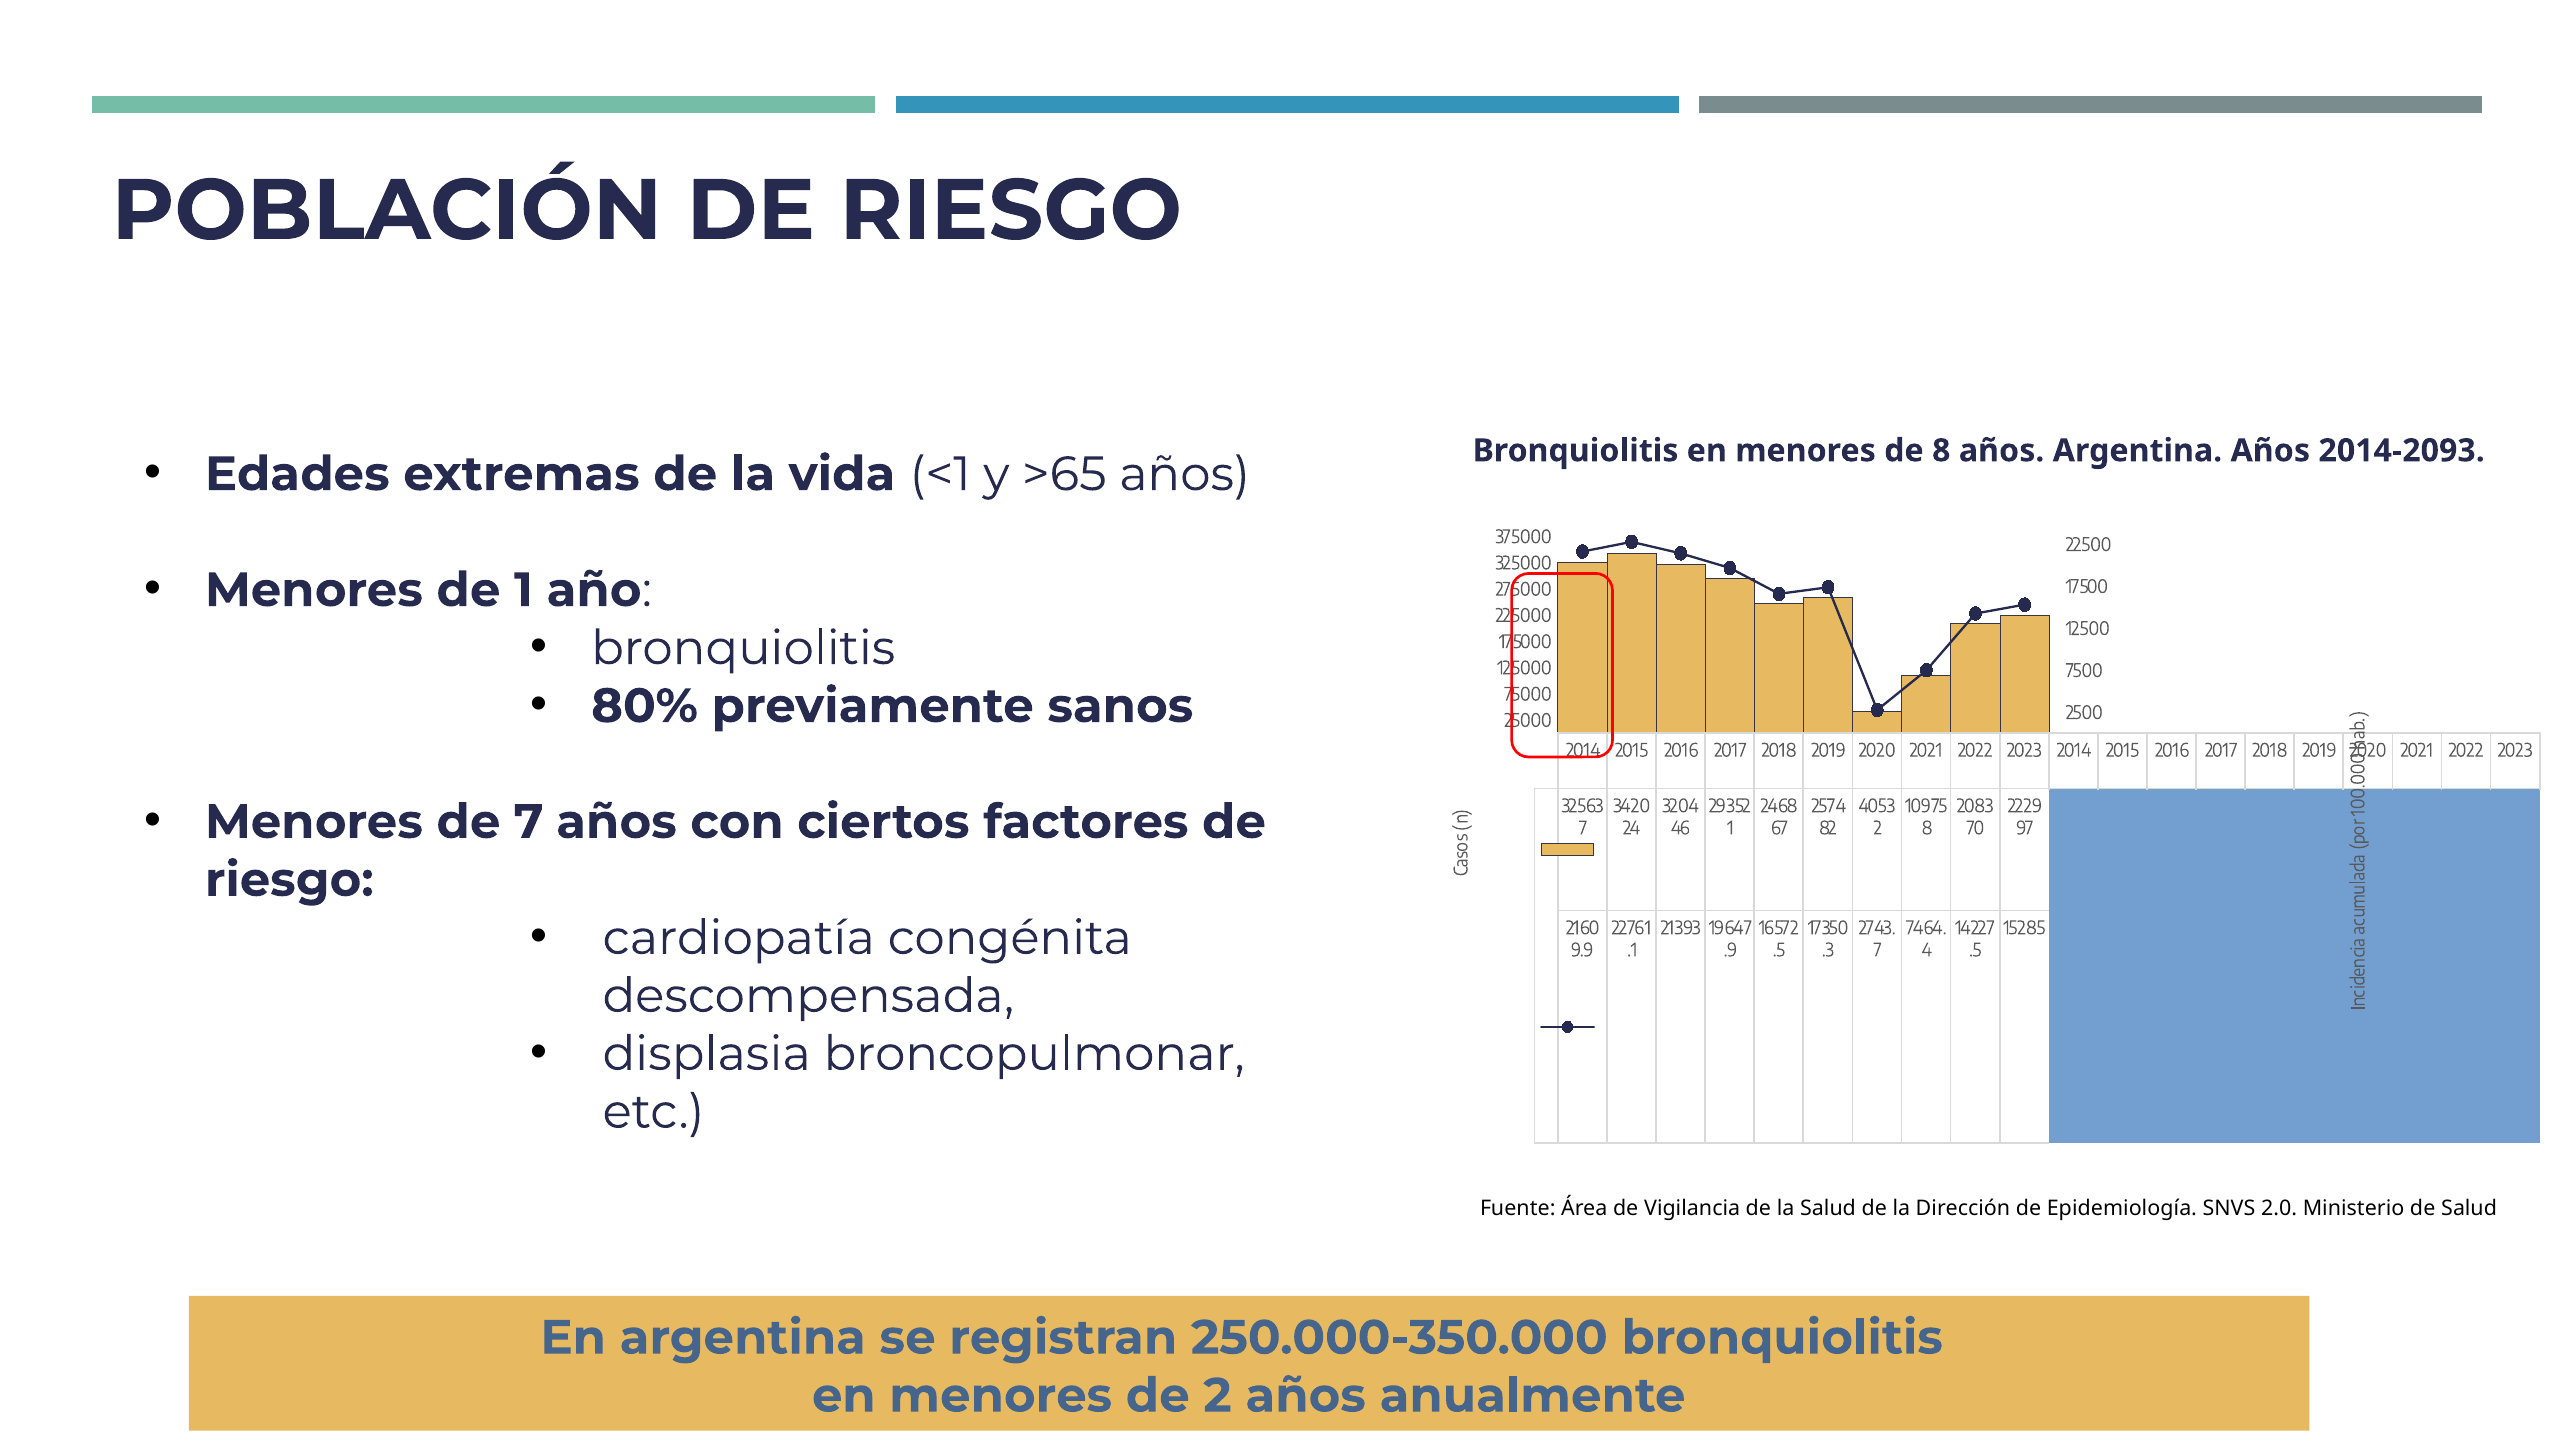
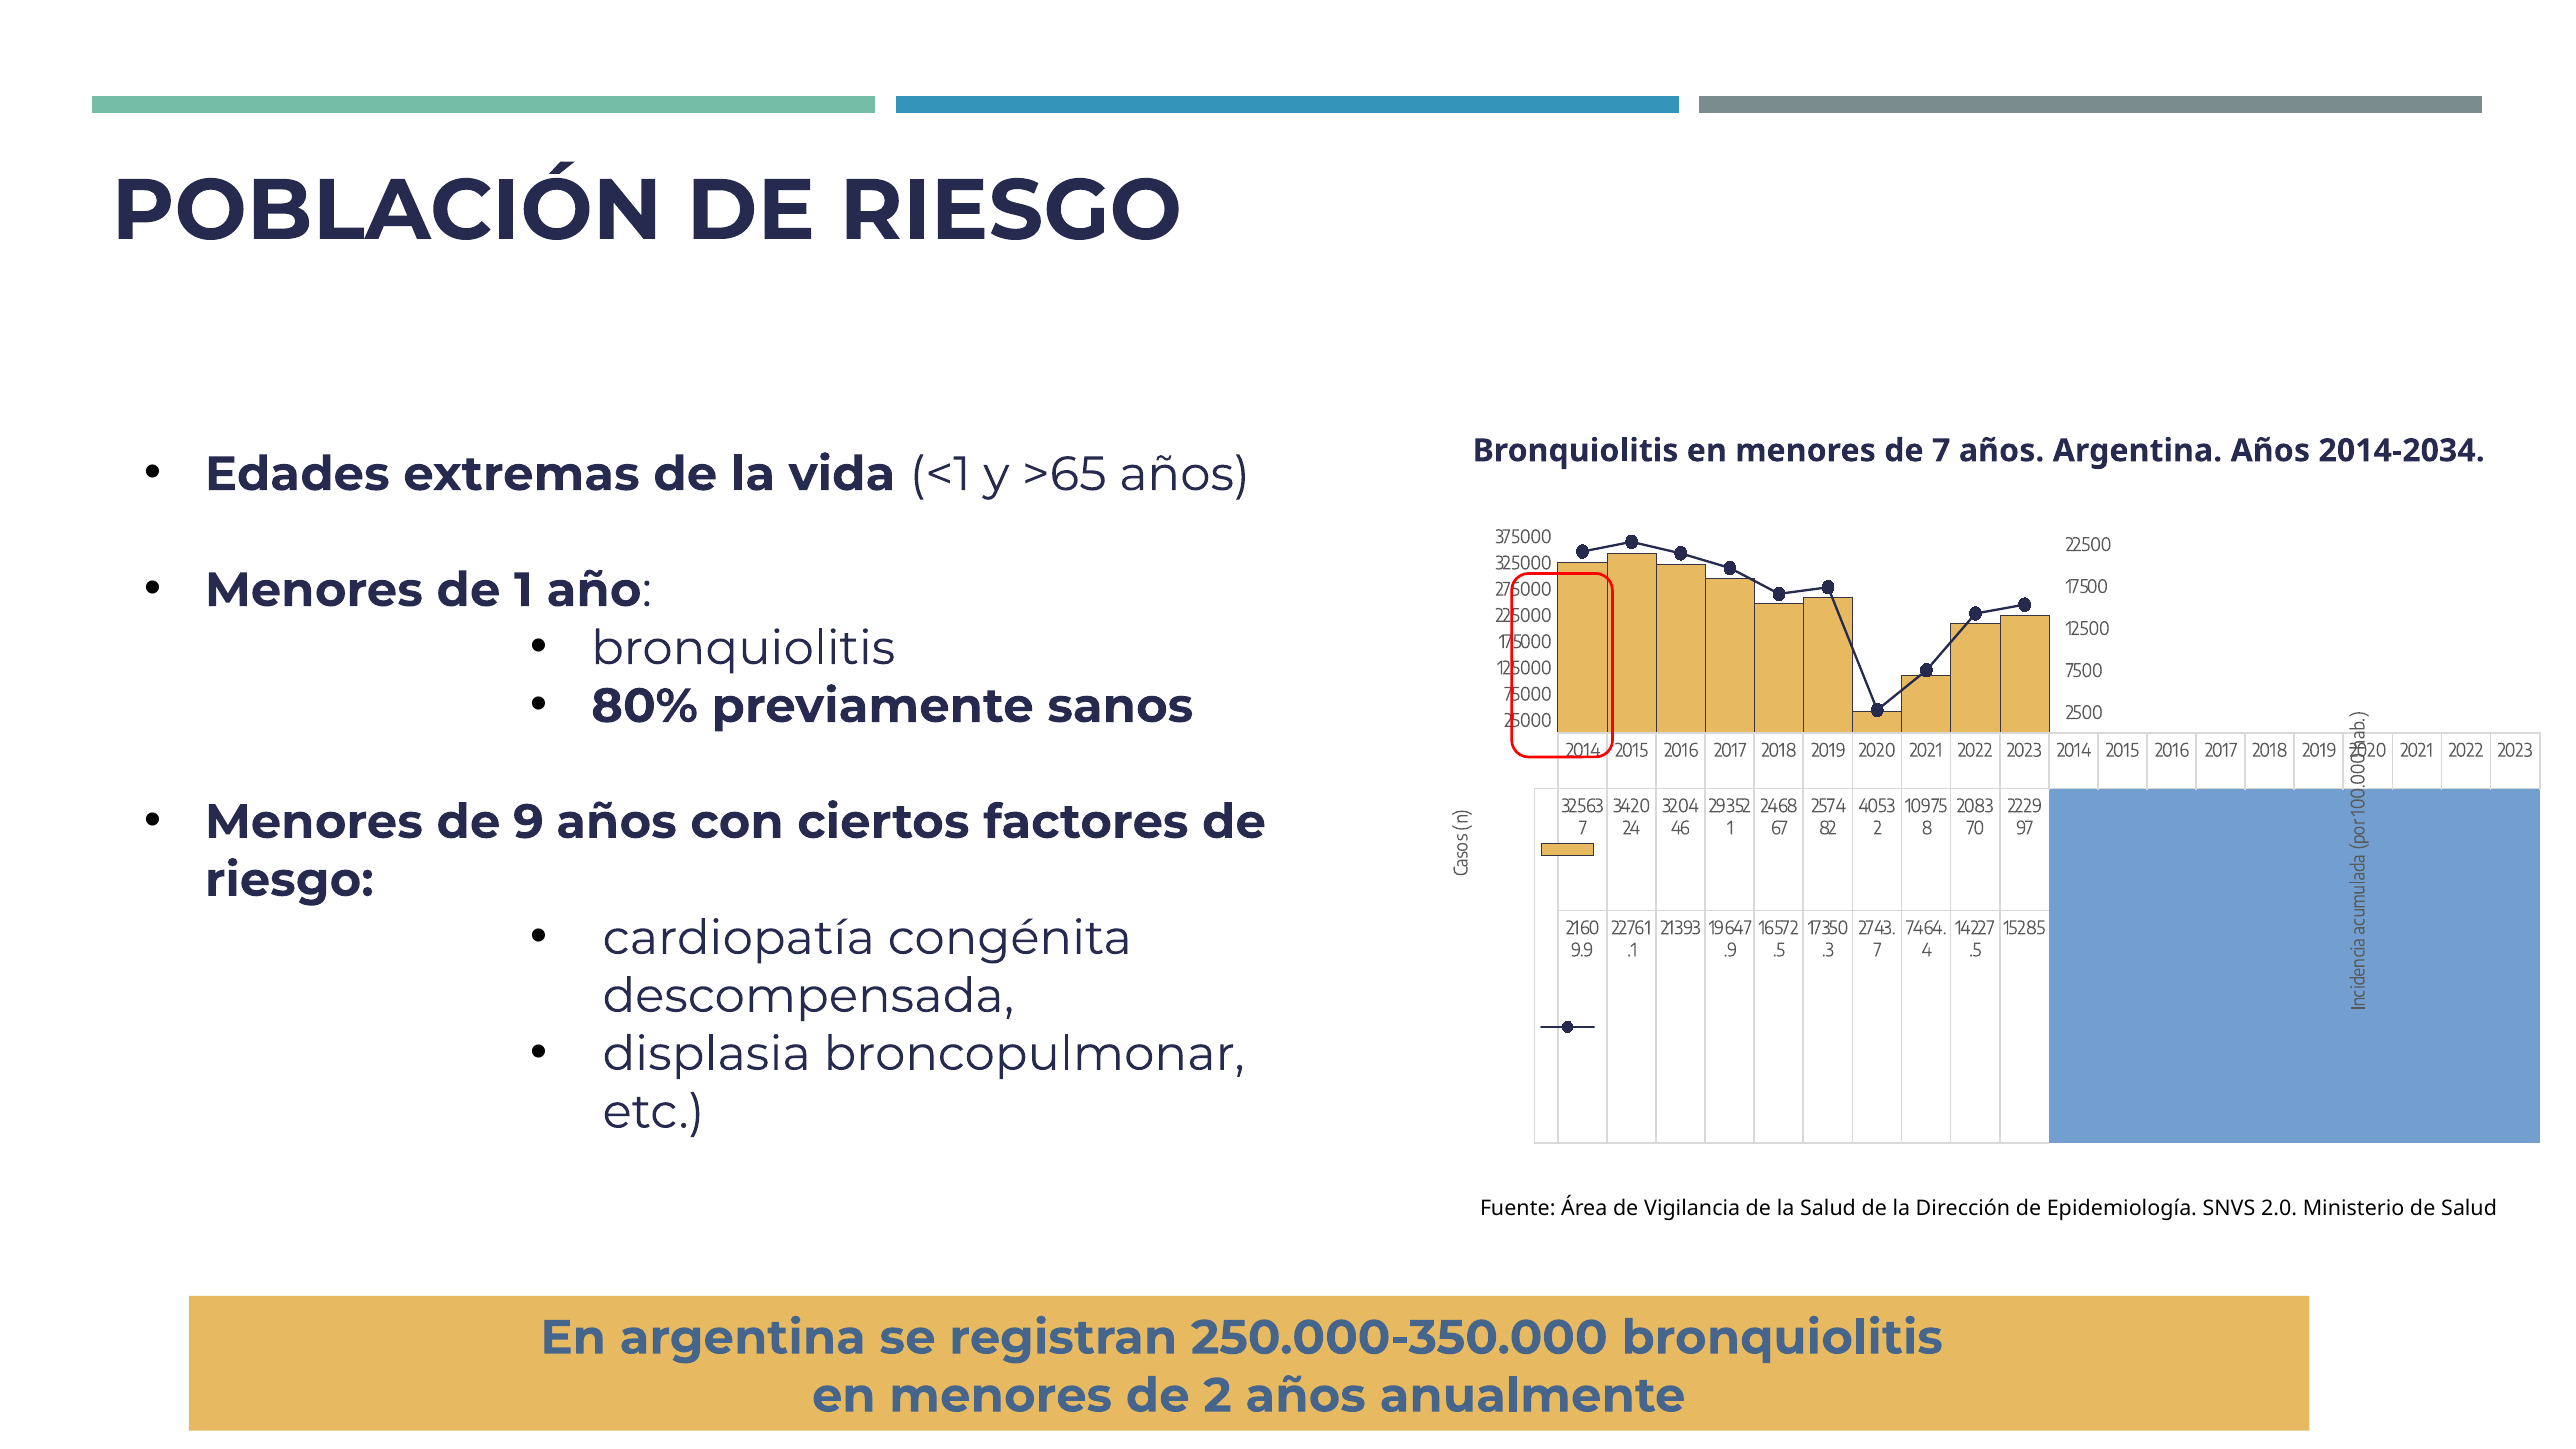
de 8: 8 -> 7 (1941, 451)
2014-2093: 2014-2093 -> 2014-2034 (2402, 451)
de 7: 7 -> 9 (529, 822)
